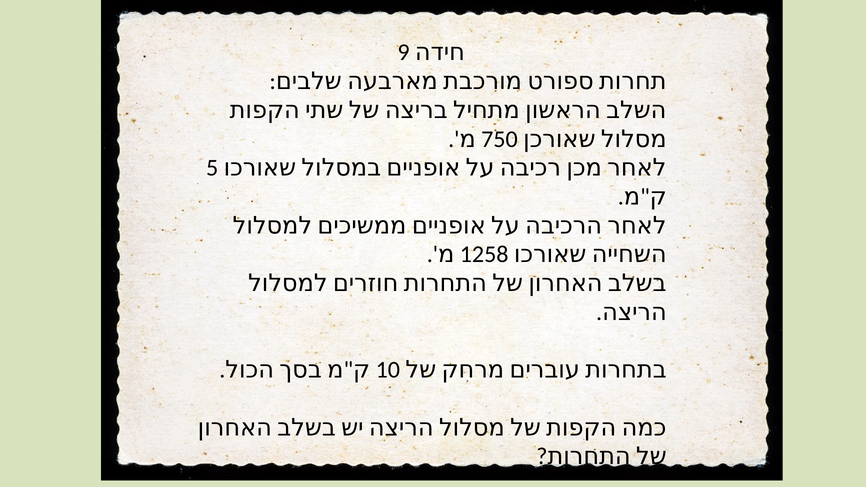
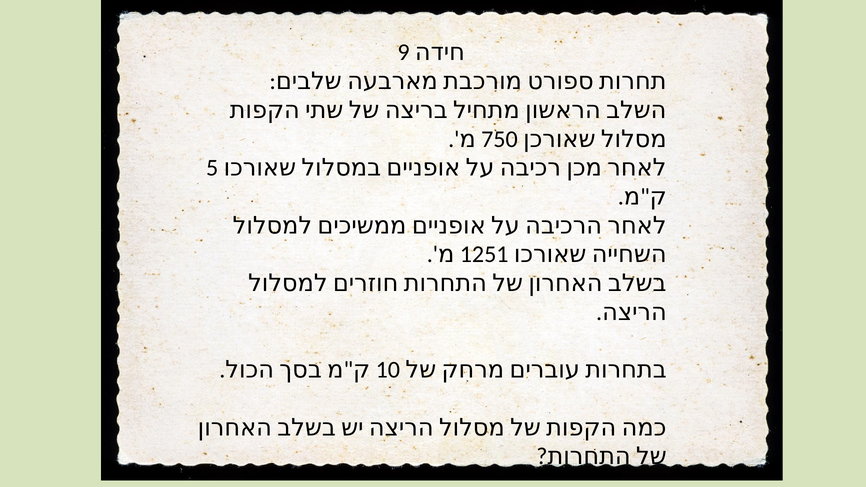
1258: 1258 -> 1251 (484, 255)
